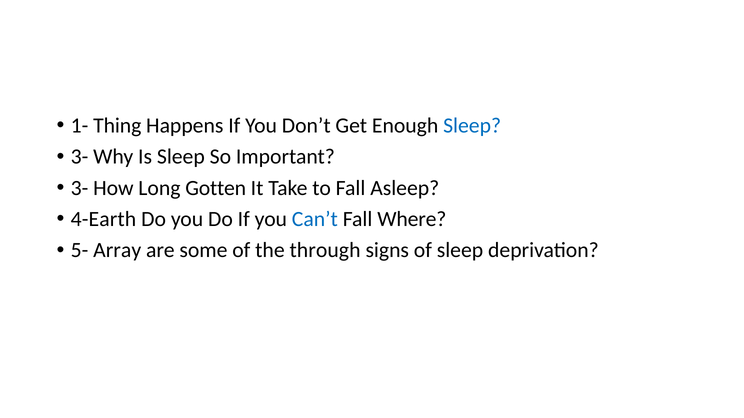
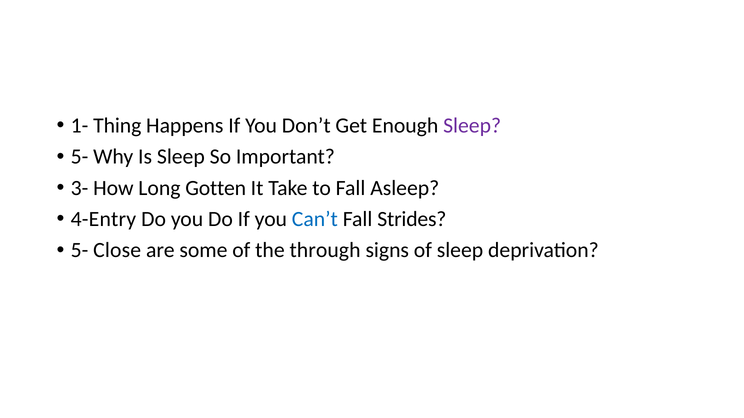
Sleep colour: blue -> purple (472, 126)
3-: 3- -> 5- (79, 157)
4-Earth: 4-Earth -> 4-Entry (103, 219)
Where: Where -> Strides (412, 219)
Array: Array -> Close (117, 251)
